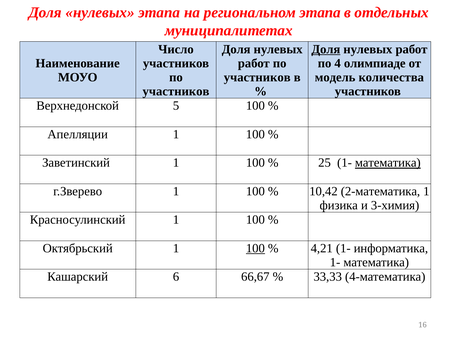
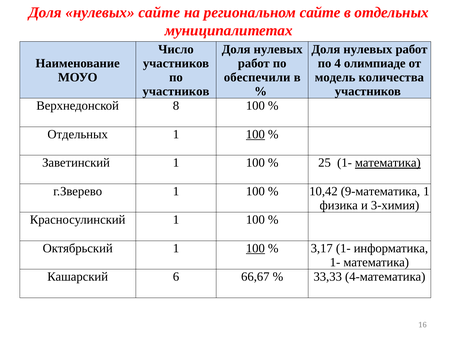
нулевых этапа: этапа -> сайте (159, 12)
региональном этапа: этапа -> сайте (320, 12)
Доля underline: present -> none (326, 49)
участников: участников -> обеспечили (257, 77)
5: 5 -> 8 (176, 106)
Апелляции: Апелляции -> Отдельных (78, 134)
100 underline: none -> present (255, 134)
2-математика: 2-математика -> 9-математика (380, 191)
4,21: 4,21 -> 3,17 (322, 248)
